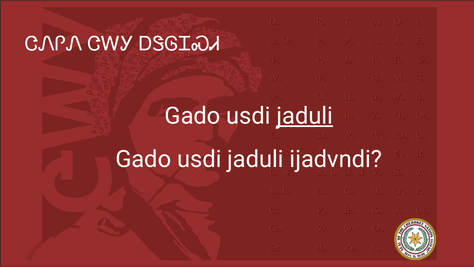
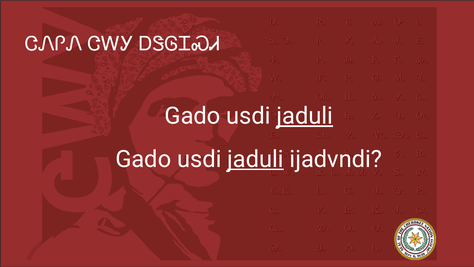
jaduli underline: none -> present (256, 159)
